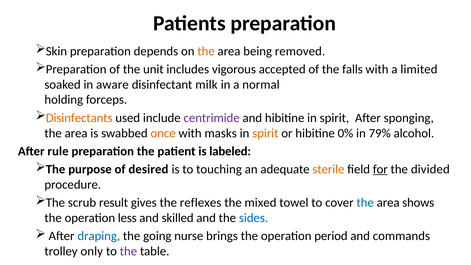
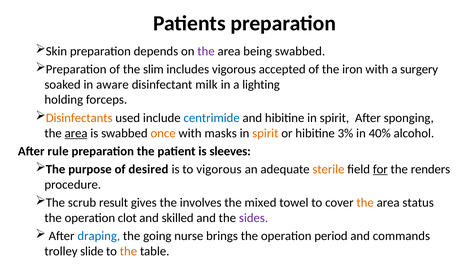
the colour: orange -> purple (206, 51)
being removed: removed -> swabbed (300, 51)
unit: unit -> slim (153, 69)
falls: falls -> iron (352, 69)
limited: limited -> surgery (419, 69)
normal: normal -> lighting (261, 84)
centrimide colour: purple -> blue (212, 118)
area underline: none -> present (76, 133)
0%: 0% -> 3% (345, 133)
79%: 79% -> 40% (380, 133)
labeled: labeled -> sleeves (230, 151)
to touching: touching -> vigorous (219, 169)
divided: divided -> renders (430, 169)
reflexes: reflexes -> involves (201, 203)
the colour: blue -> orange (365, 203)
shows: shows -> status (418, 203)
less: less -> clot (127, 218)
sides colour: blue -> purple (254, 218)
only: only -> slide (92, 251)
the colour: purple -> orange (128, 251)
